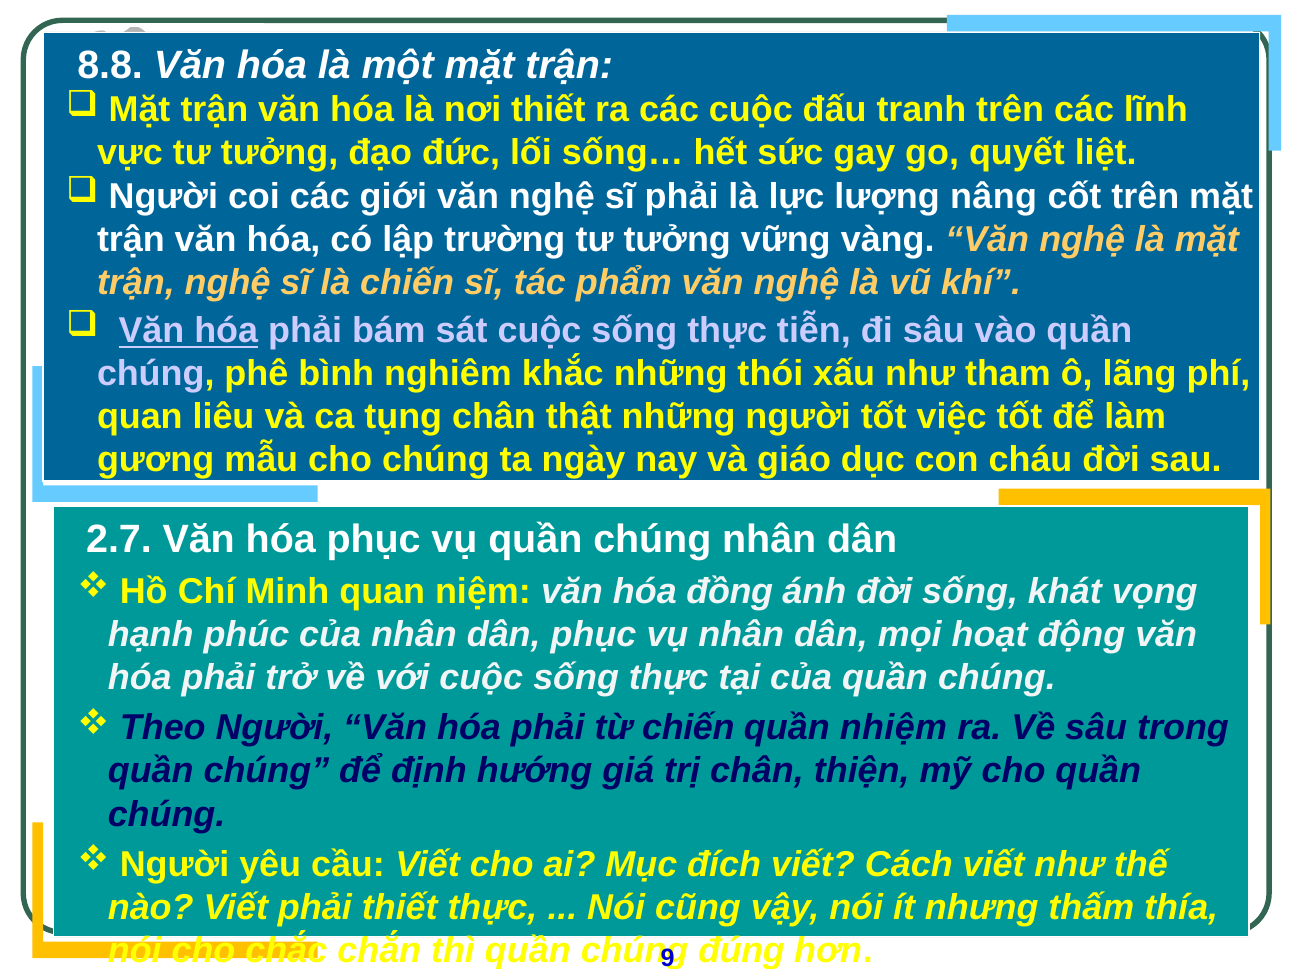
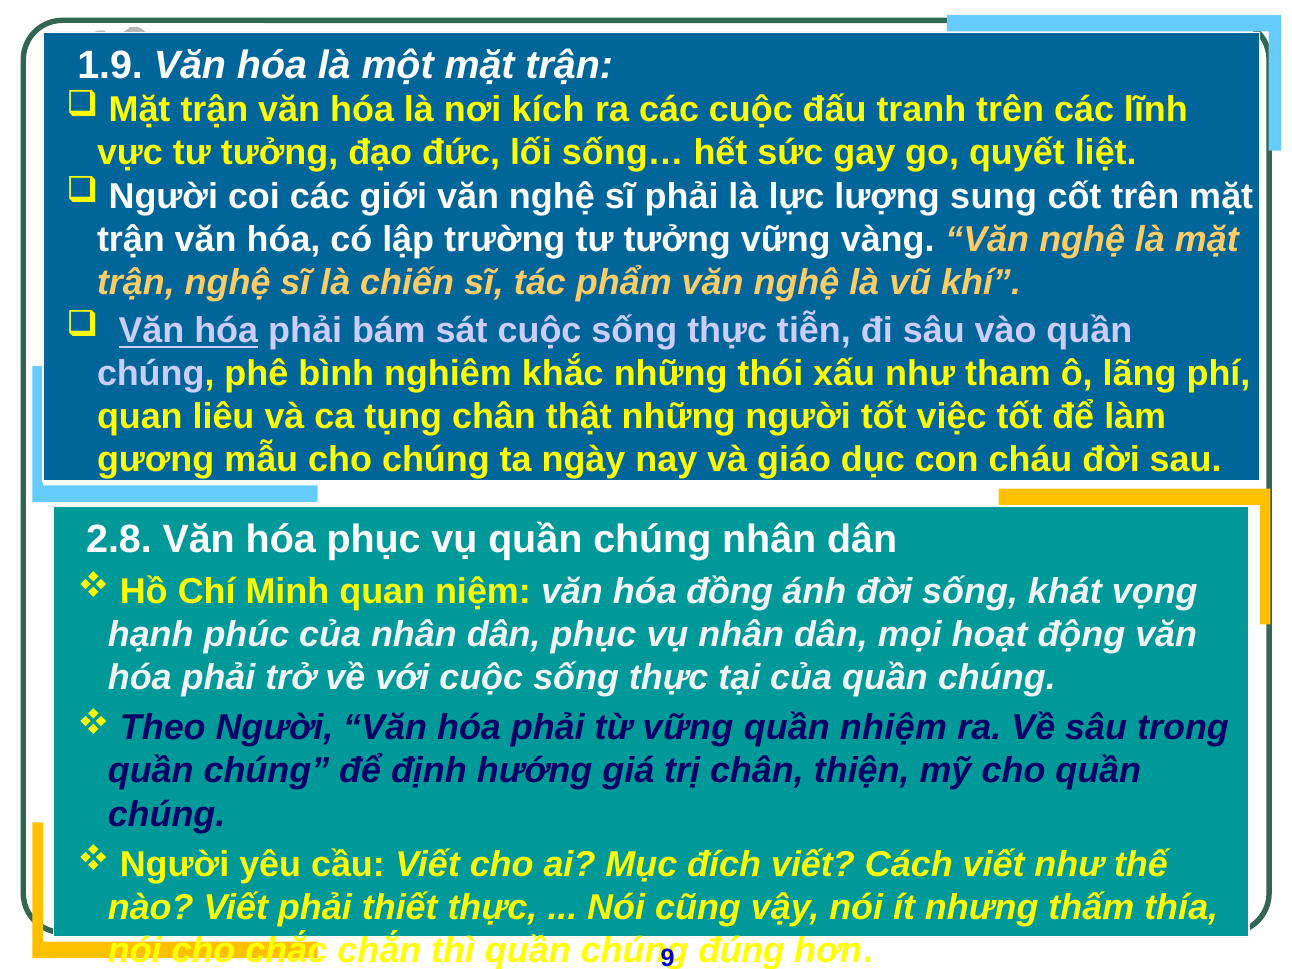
8.8: 8.8 -> 1.9 (110, 65)
nơi thiết: thiết -> kích (548, 110)
nâng: nâng -> sung (994, 196)
2.7: 2.7 -> 2.8 (119, 539)
từ chiến: chiến -> vững (688, 728)
